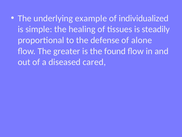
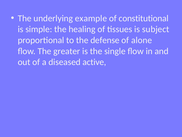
individualized: individualized -> constitutional (144, 18)
steadily: steadily -> subject (156, 29)
found: found -> single (115, 51)
cared: cared -> active (94, 62)
